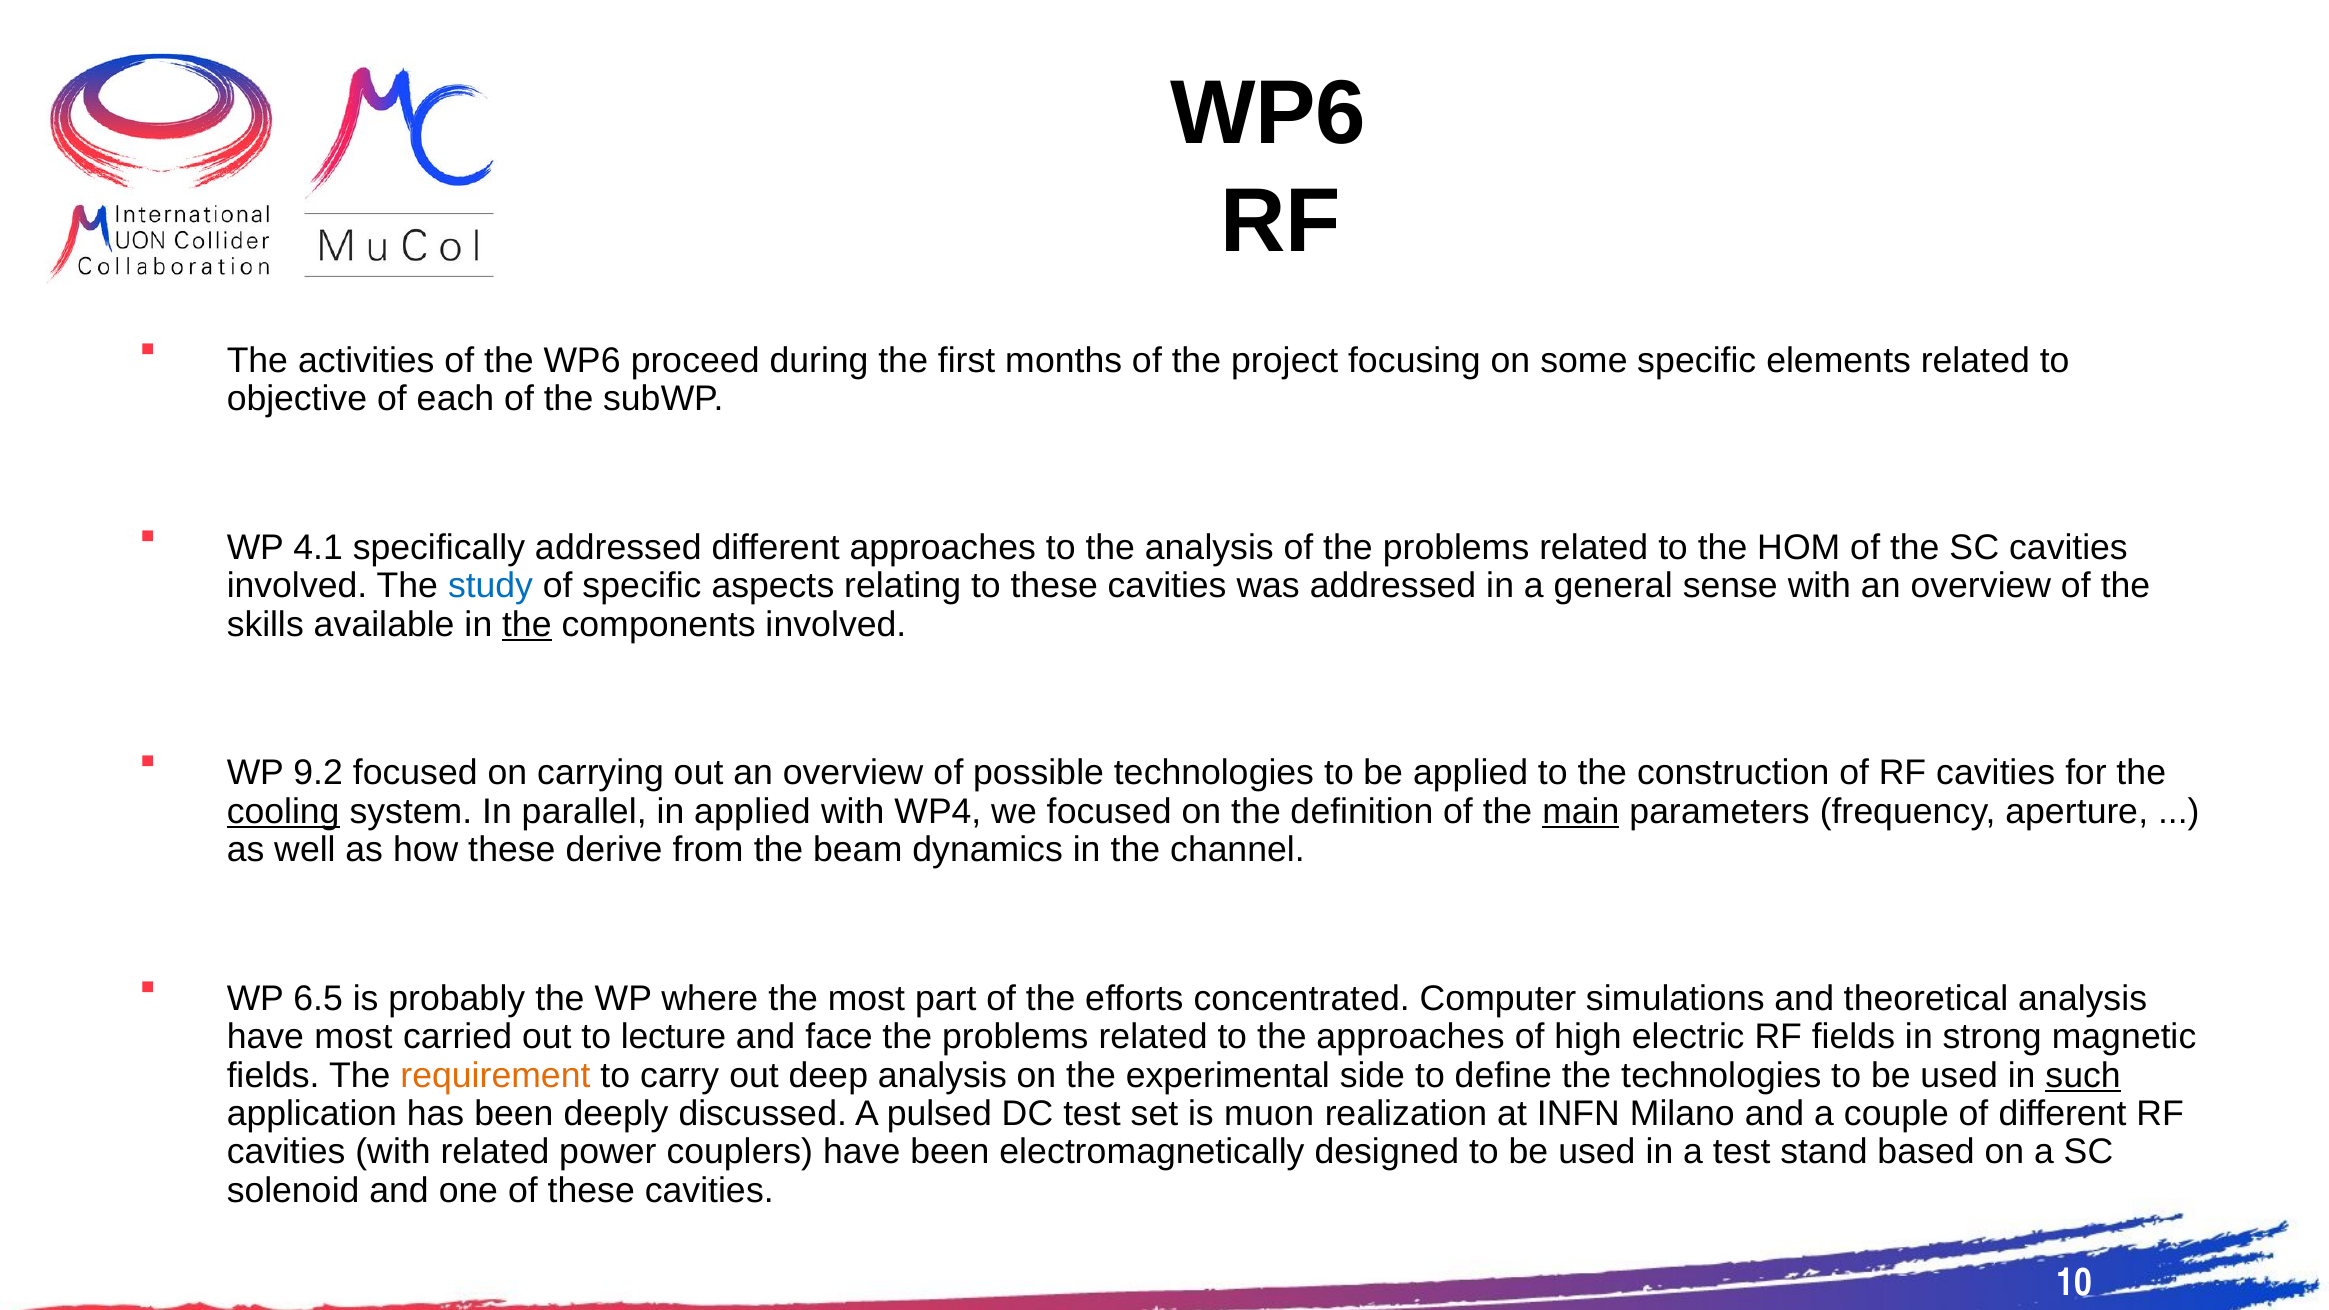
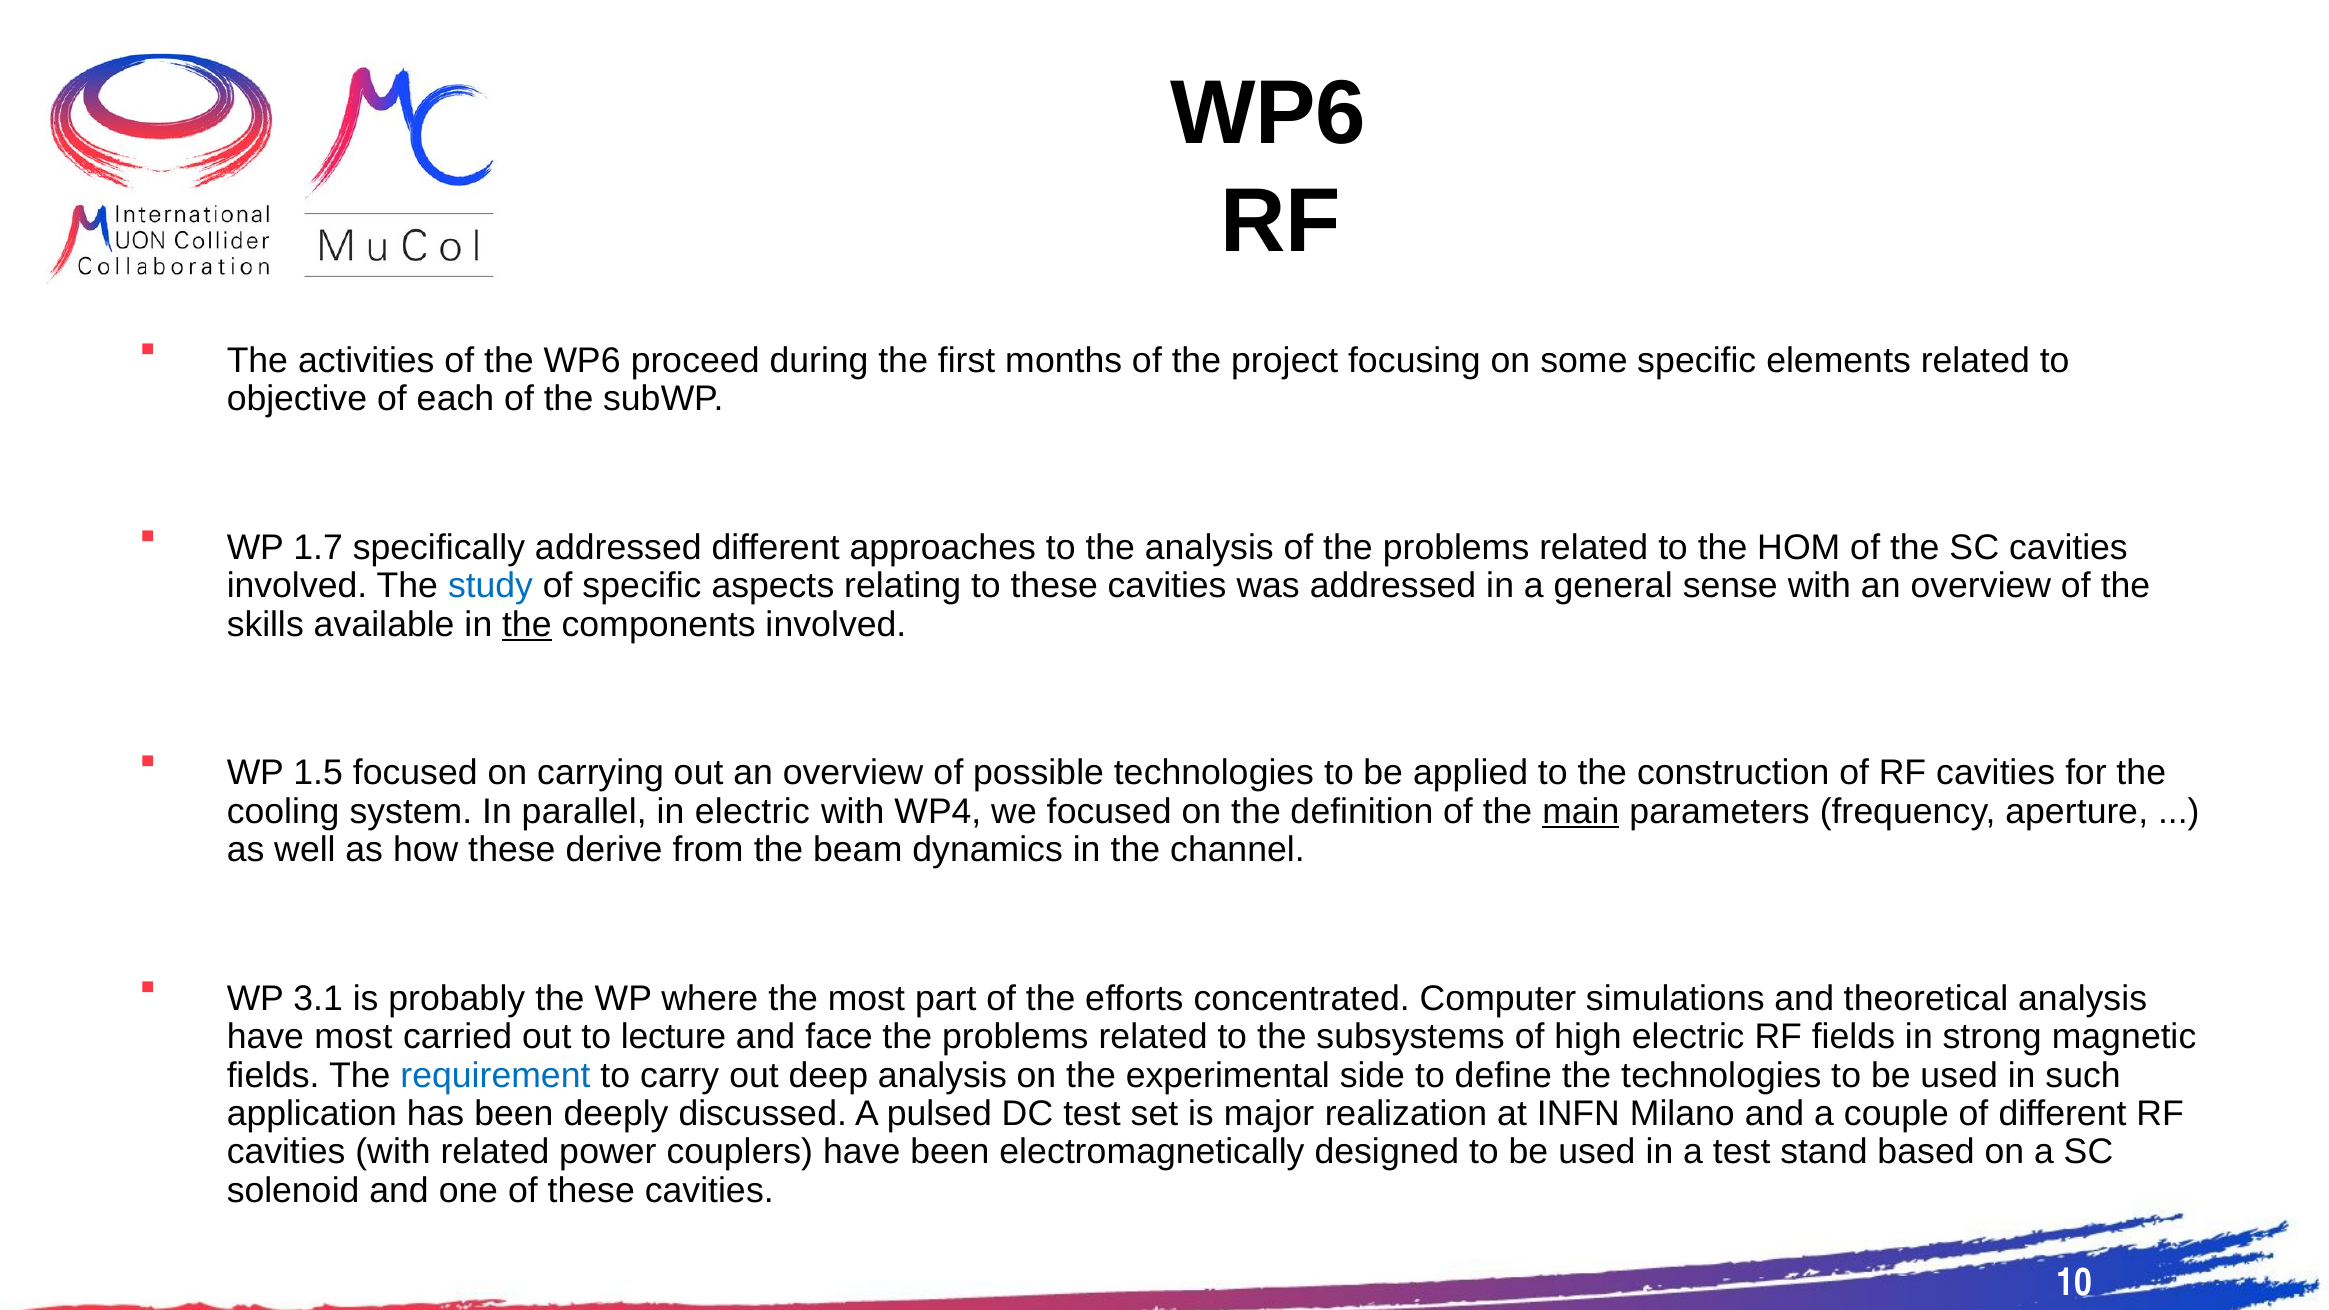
4.1: 4.1 -> 1.7 (318, 548)
9.2: 9.2 -> 1.5 (318, 773)
cooling underline: present -> none (283, 811)
in applied: applied -> electric (752, 811)
6.5: 6.5 -> 3.1 (318, 999)
the approaches: approaches -> subsystems (1411, 1037)
requirement colour: orange -> blue (495, 1075)
such underline: present -> none (2083, 1075)
muon: muon -> major (1269, 1114)
